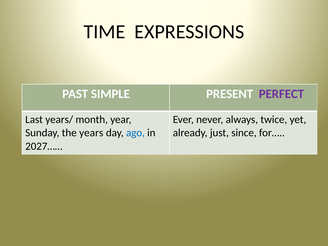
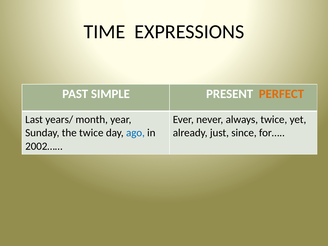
PERFECT colour: purple -> orange (281, 94)
the years: years -> twice (91, 133)
2027……: 2027…… -> 2002…… (44, 146)
